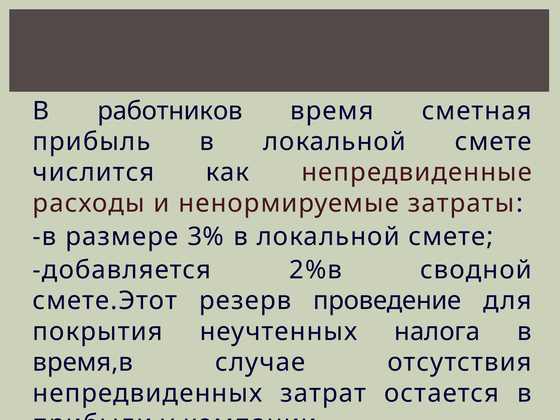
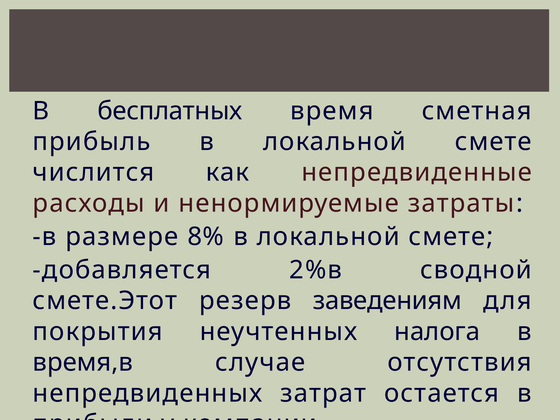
работников: работников -> бесплатных (170, 111)
3%: 3% -> 8% (206, 237)
проведение: проведение -> заведениям (387, 301)
